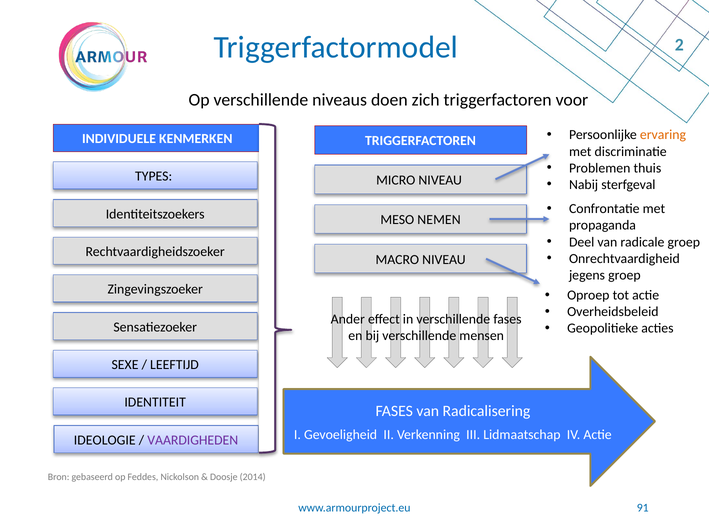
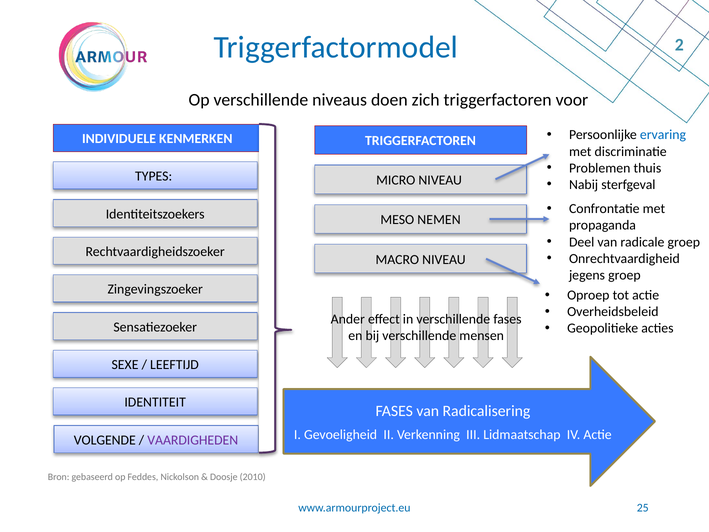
ervaring colour: orange -> blue (663, 135)
IDEOLOGIE: IDEOLOGIE -> VOLGENDE (105, 440)
2014: 2014 -> 2010 (253, 477)
91: 91 -> 25 (643, 508)
